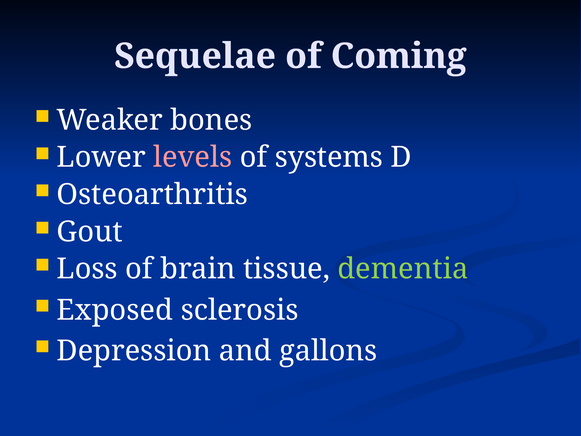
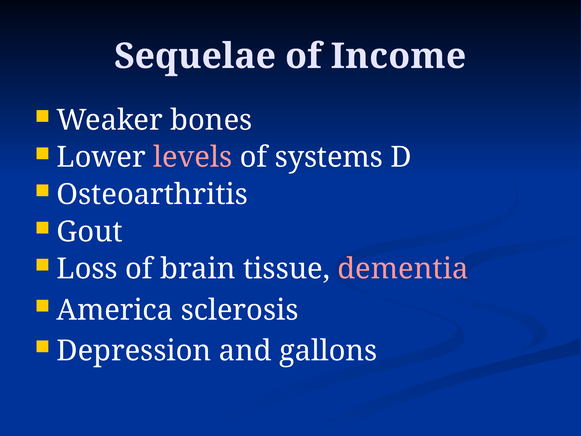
Coming: Coming -> Income (398, 56)
dementia colour: light green -> pink (403, 269)
Exposed: Exposed -> America (115, 310)
